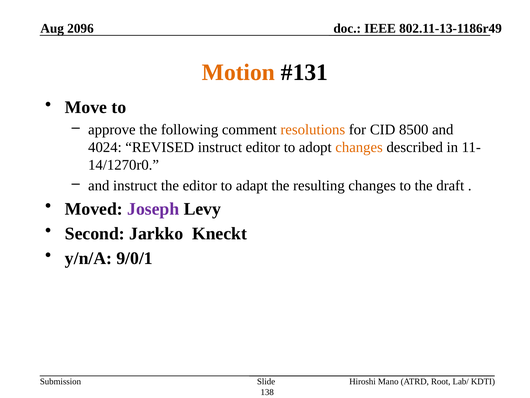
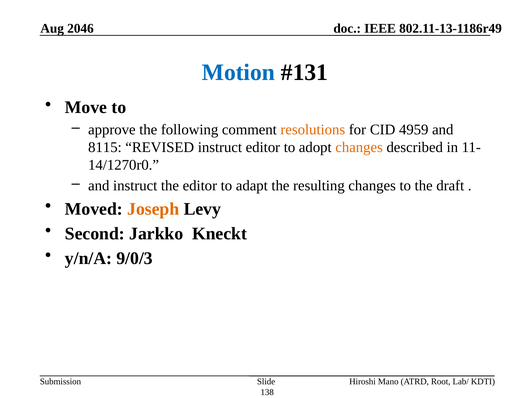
2096: 2096 -> 2046 (80, 28)
Motion colour: orange -> blue (238, 72)
8500: 8500 -> 4959 (414, 129)
4024: 4024 -> 8115 (105, 147)
Joseph colour: purple -> orange (153, 209)
9/0/1: 9/0/1 -> 9/0/3 (135, 258)
